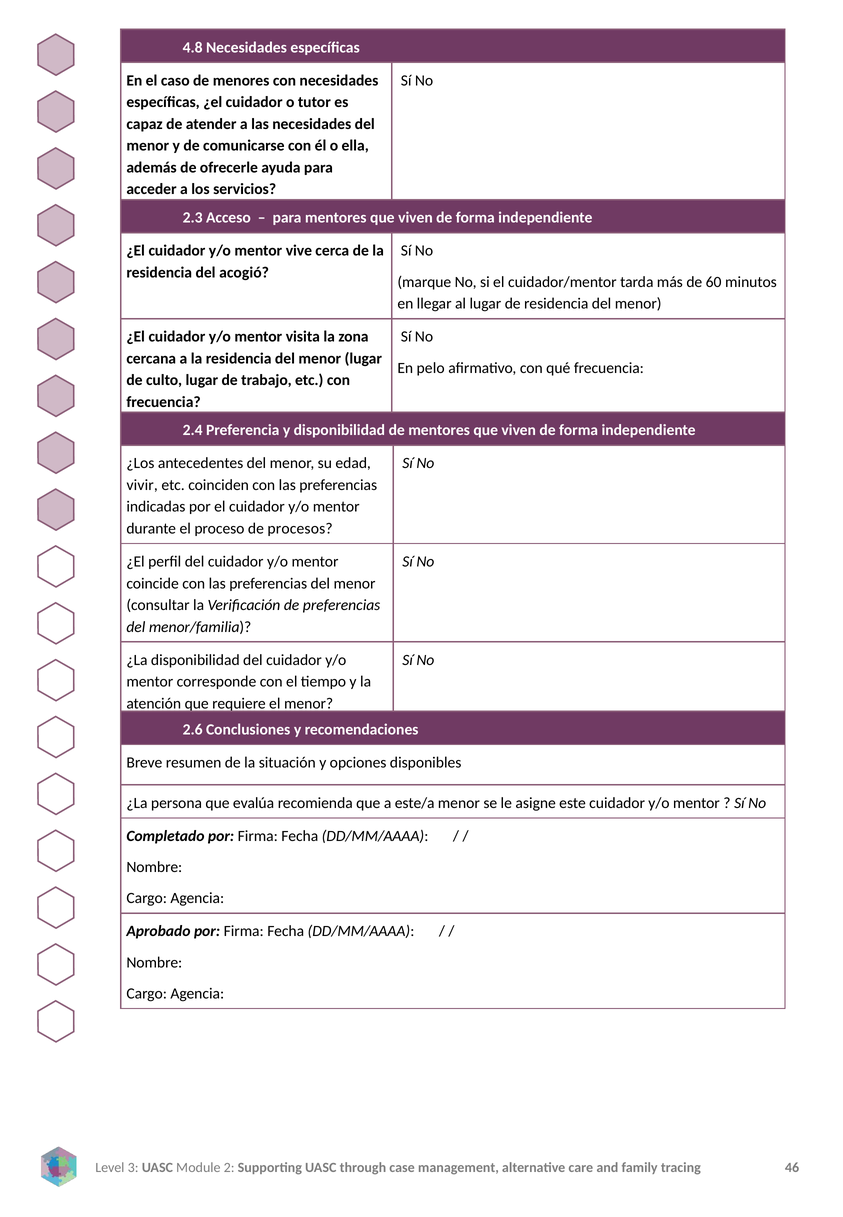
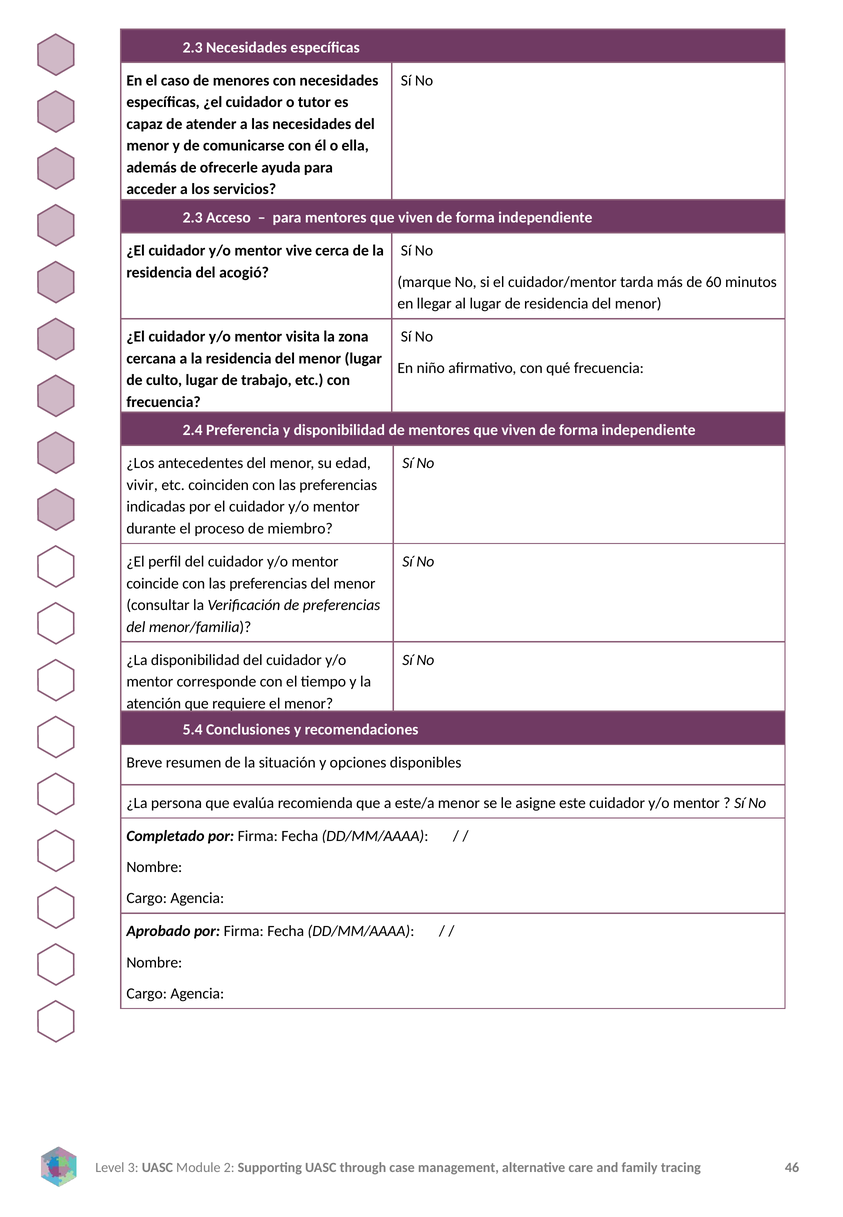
4.8: 4.8 -> 2.3 (193, 47)
pelo: pelo -> niño (431, 368)
procesos: procesos -> miembro (300, 529)
2.6: 2.6 -> 5.4 (193, 730)
